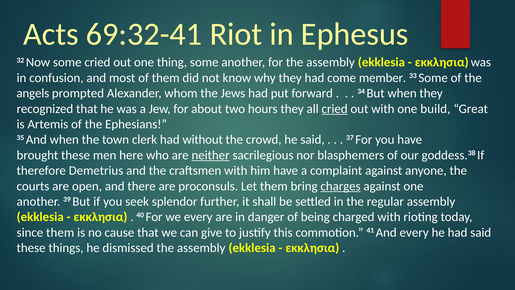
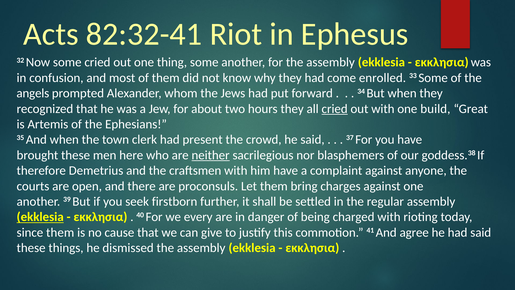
69:32-41: 69:32-41 -> 82:32-41 (144, 34)
member: member -> enrolled (382, 78)
without: without -> present (203, 140)
charges underline: present -> none (341, 186)
splendor: splendor -> firstborn (175, 201)
ekklesia underline: none -> present (40, 217)
And every: every -> agree (414, 232)
